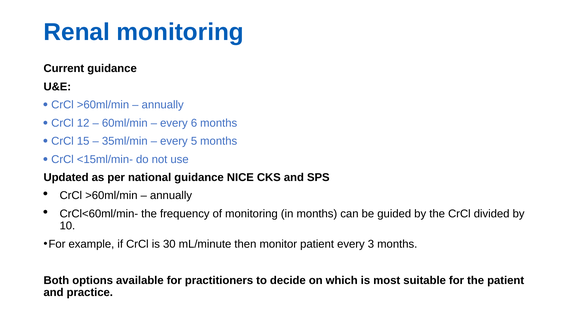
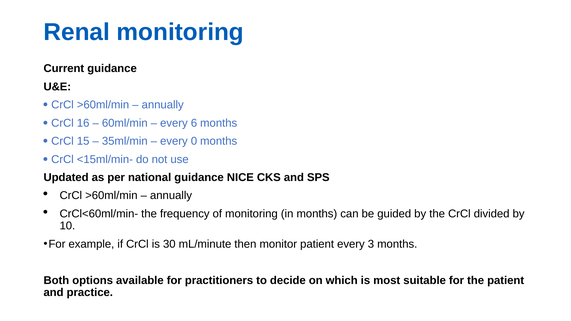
12: 12 -> 16 (83, 123)
5: 5 -> 0 (194, 141)
